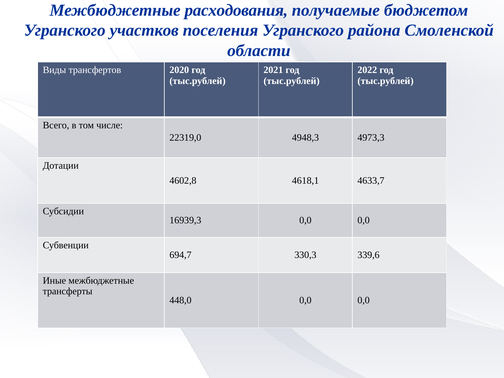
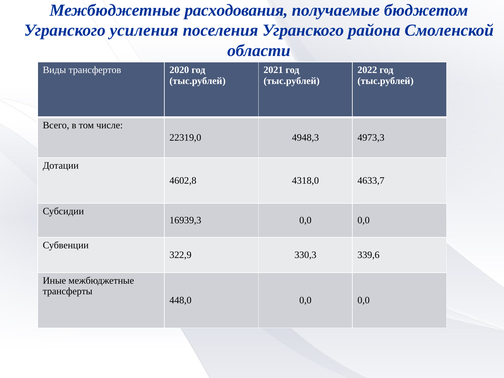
участков: участков -> усиления (144, 30)
4618,1: 4618,1 -> 4318,0 (305, 181)
694,7: 694,7 -> 322,9 (180, 255)
